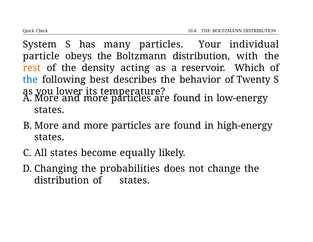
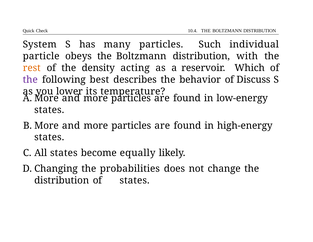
Your: Your -> Such (210, 45)
the colour: blue -> purple (30, 80)
Twenty: Twenty -> Discuss (253, 80)
